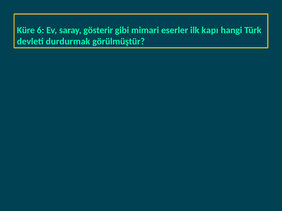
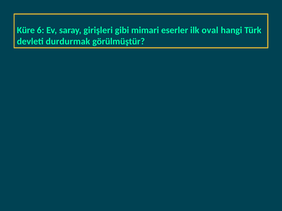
gösterir: gösterir -> girişleri (98, 30)
kapı: kapı -> oval (210, 30)
